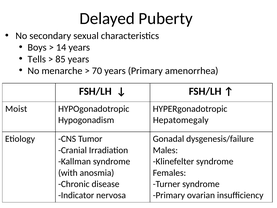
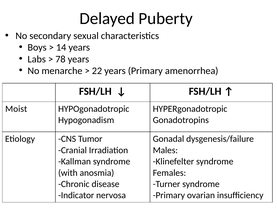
Tells: Tells -> Labs (37, 59)
85: 85 -> 78 (60, 59)
70: 70 -> 22 (97, 71)
Hepatomegaly: Hepatomegaly -> Gonadotropins (181, 120)
